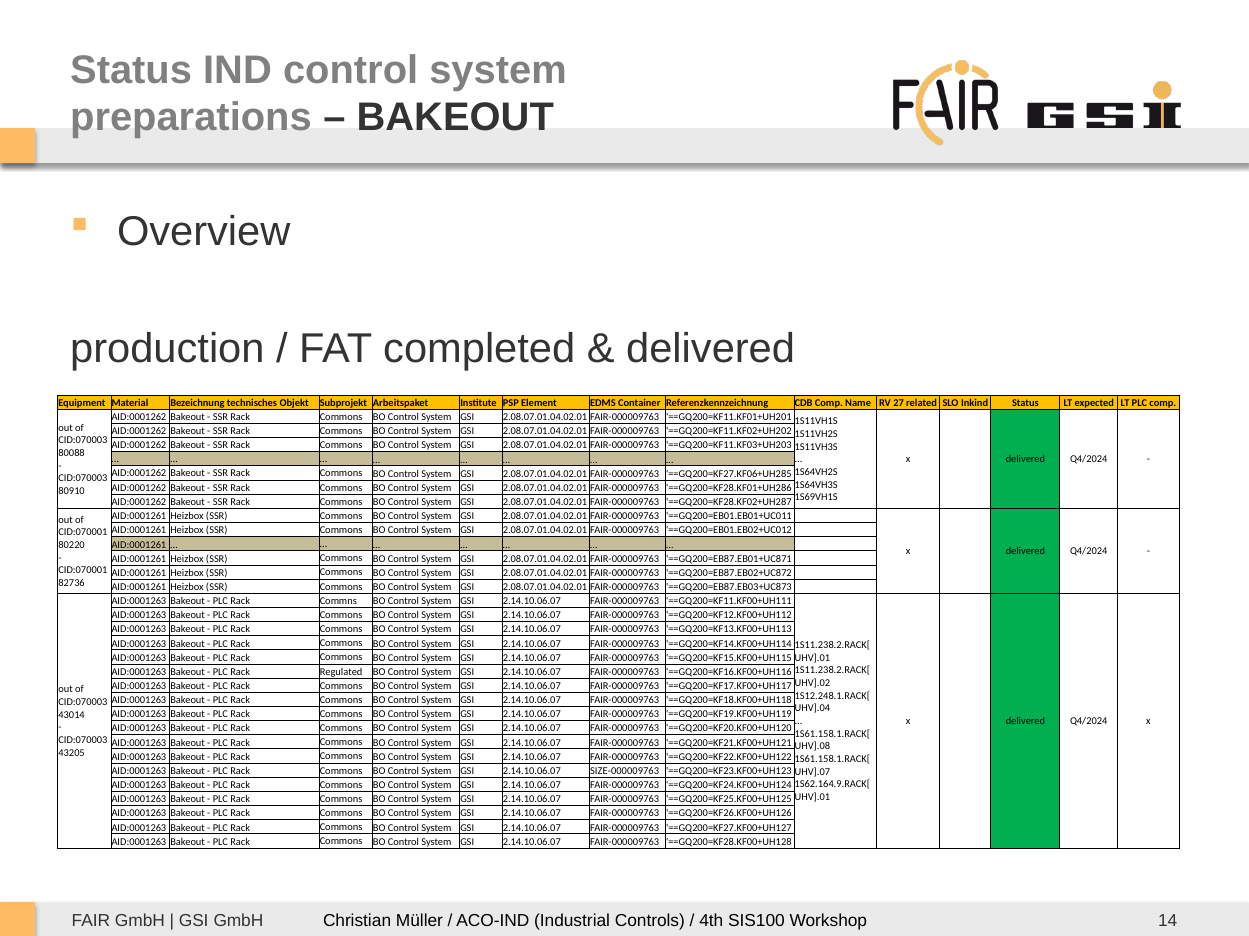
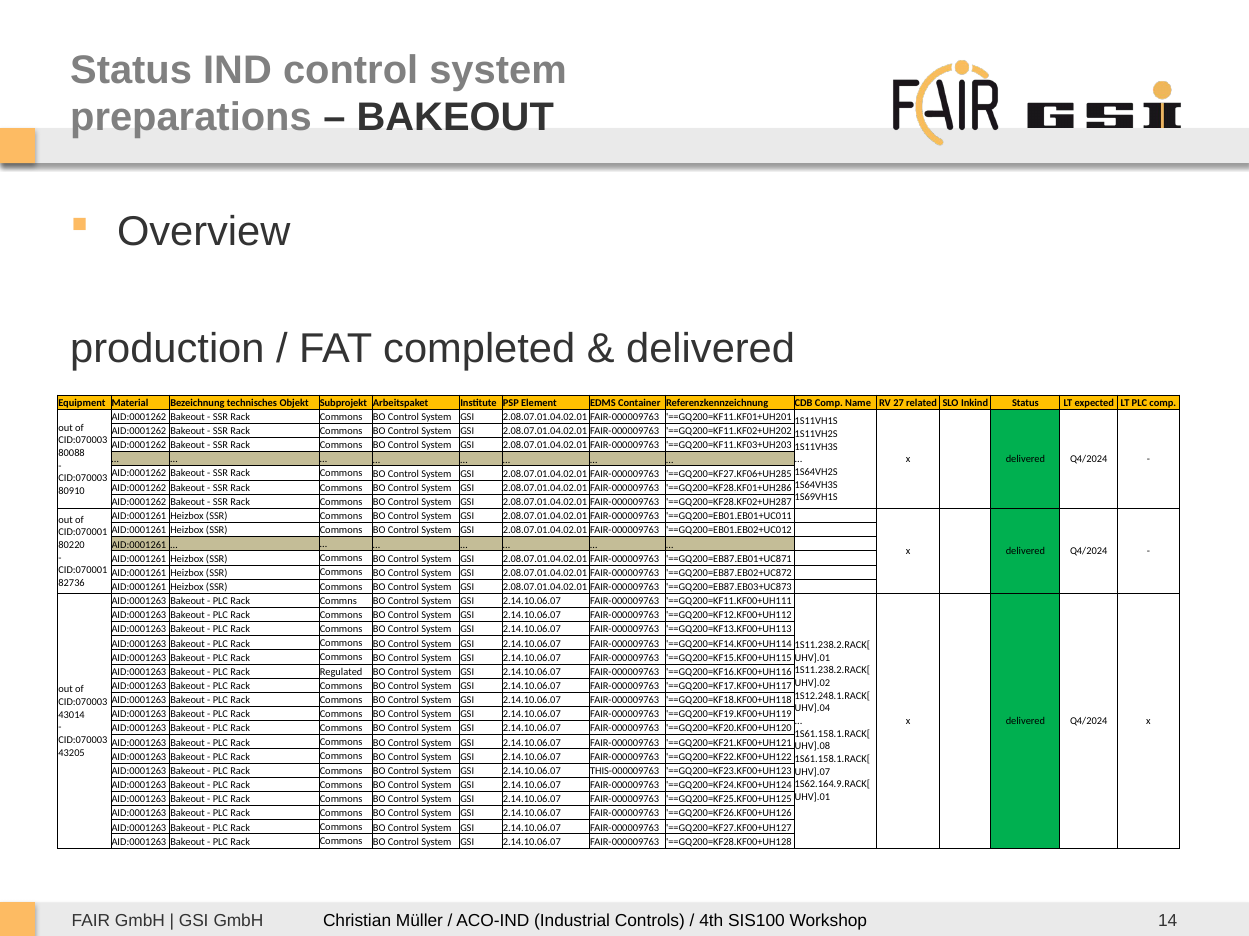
SIZE-000009763: SIZE-000009763 -> THIS-000009763 (625, 772)
